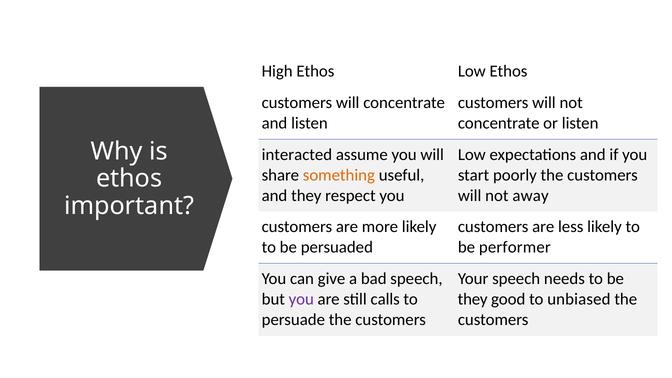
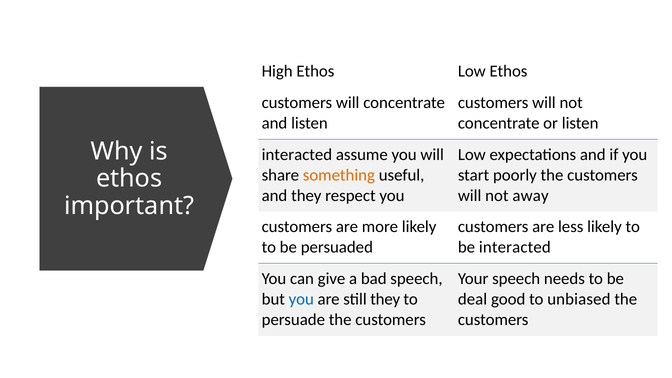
be performer: performer -> interacted (515, 247)
you colour: purple -> blue (301, 299)
still calls: calls -> they (385, 299)
they: they -> deal (473, 299)
